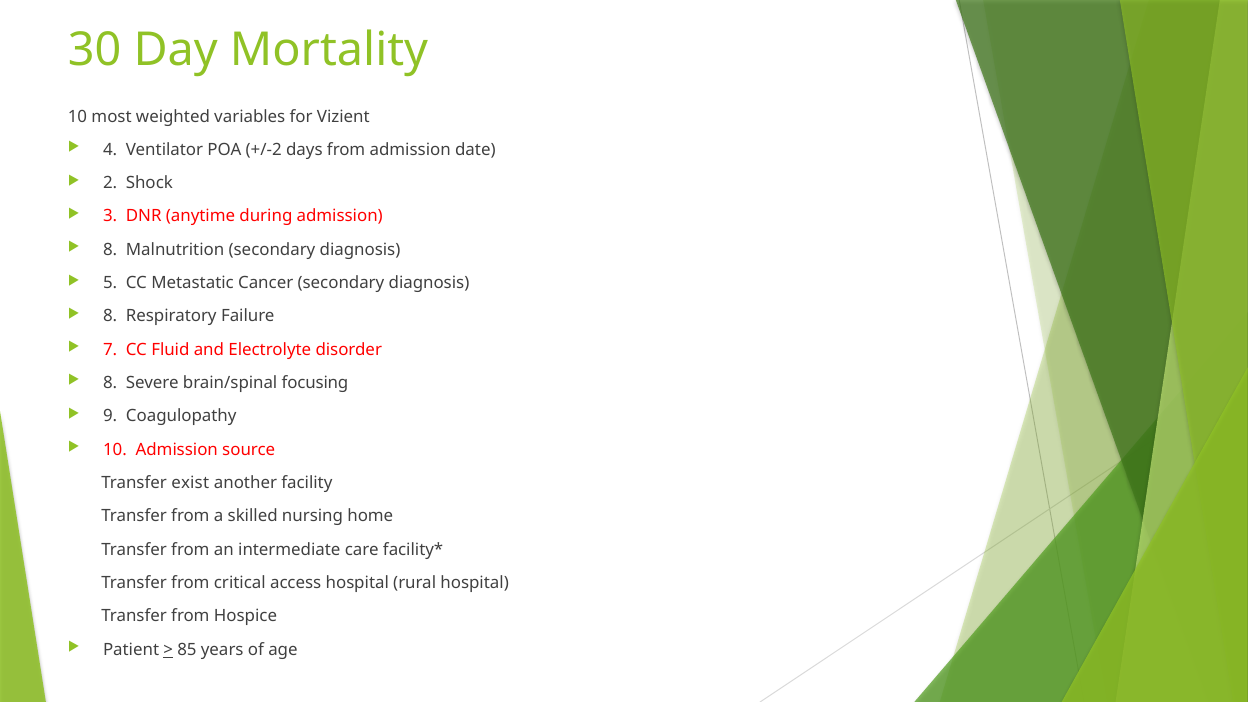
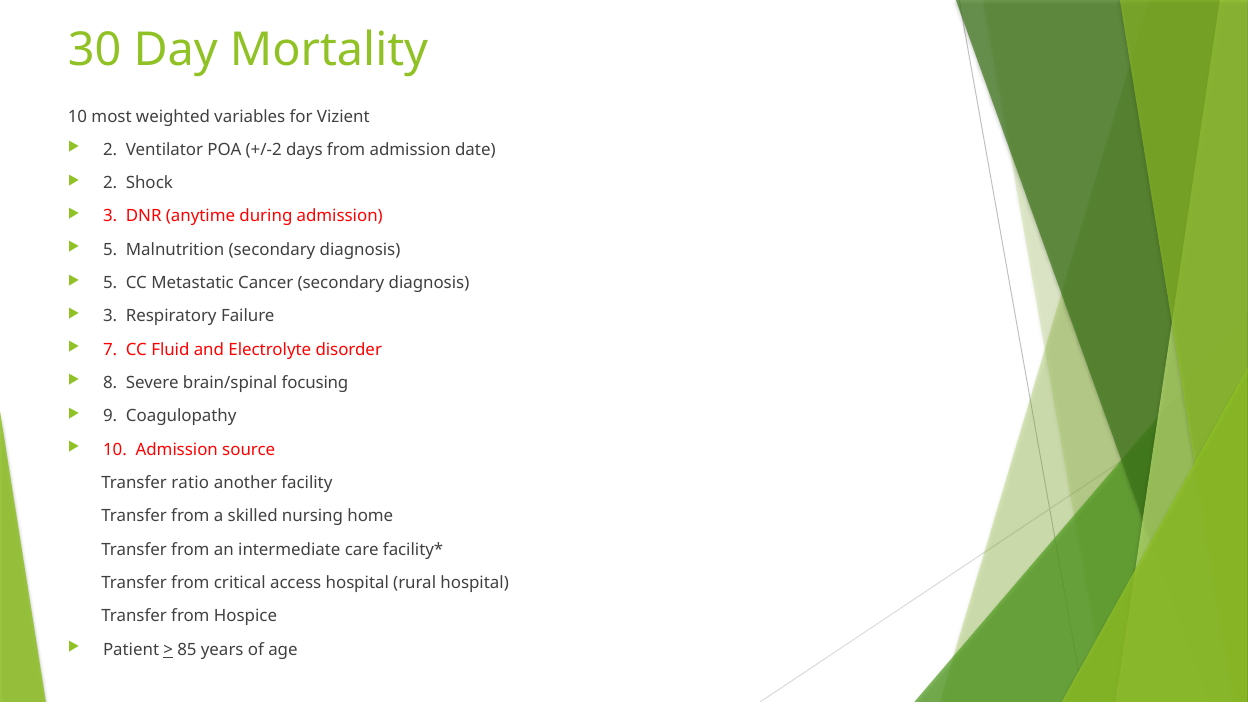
4: 4 -> 2 (110, 150)
8: 8 -> 5 (110, 250)
8: 8 -> 3 (110, 316)
exist: exist -> ratio (190, 483)
